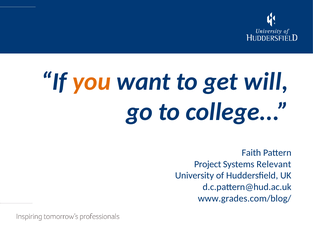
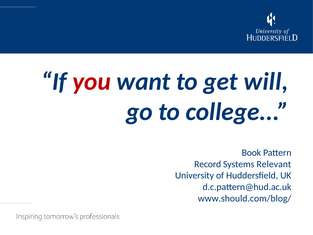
you colour: orange -> red (92, 81)
Faith: Faith -> Book (251, 152)
Project: Project -> Record (208, 164)
www.grades.com/blog/: www.grades.com/blog/ -> www.should.com/blog/ (245, 198)
